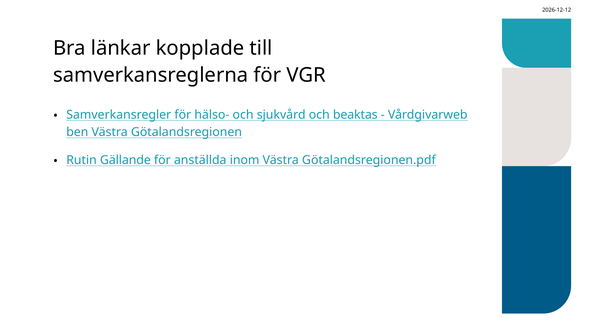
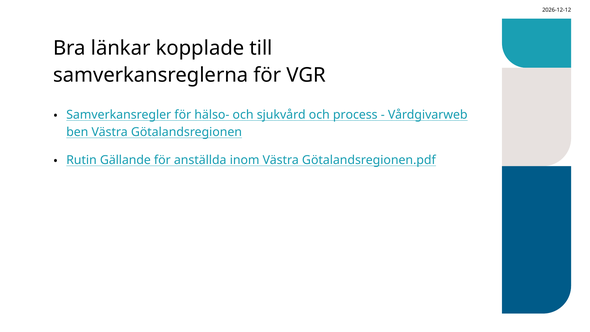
beaktas: beaktas -> process (355, 115)
